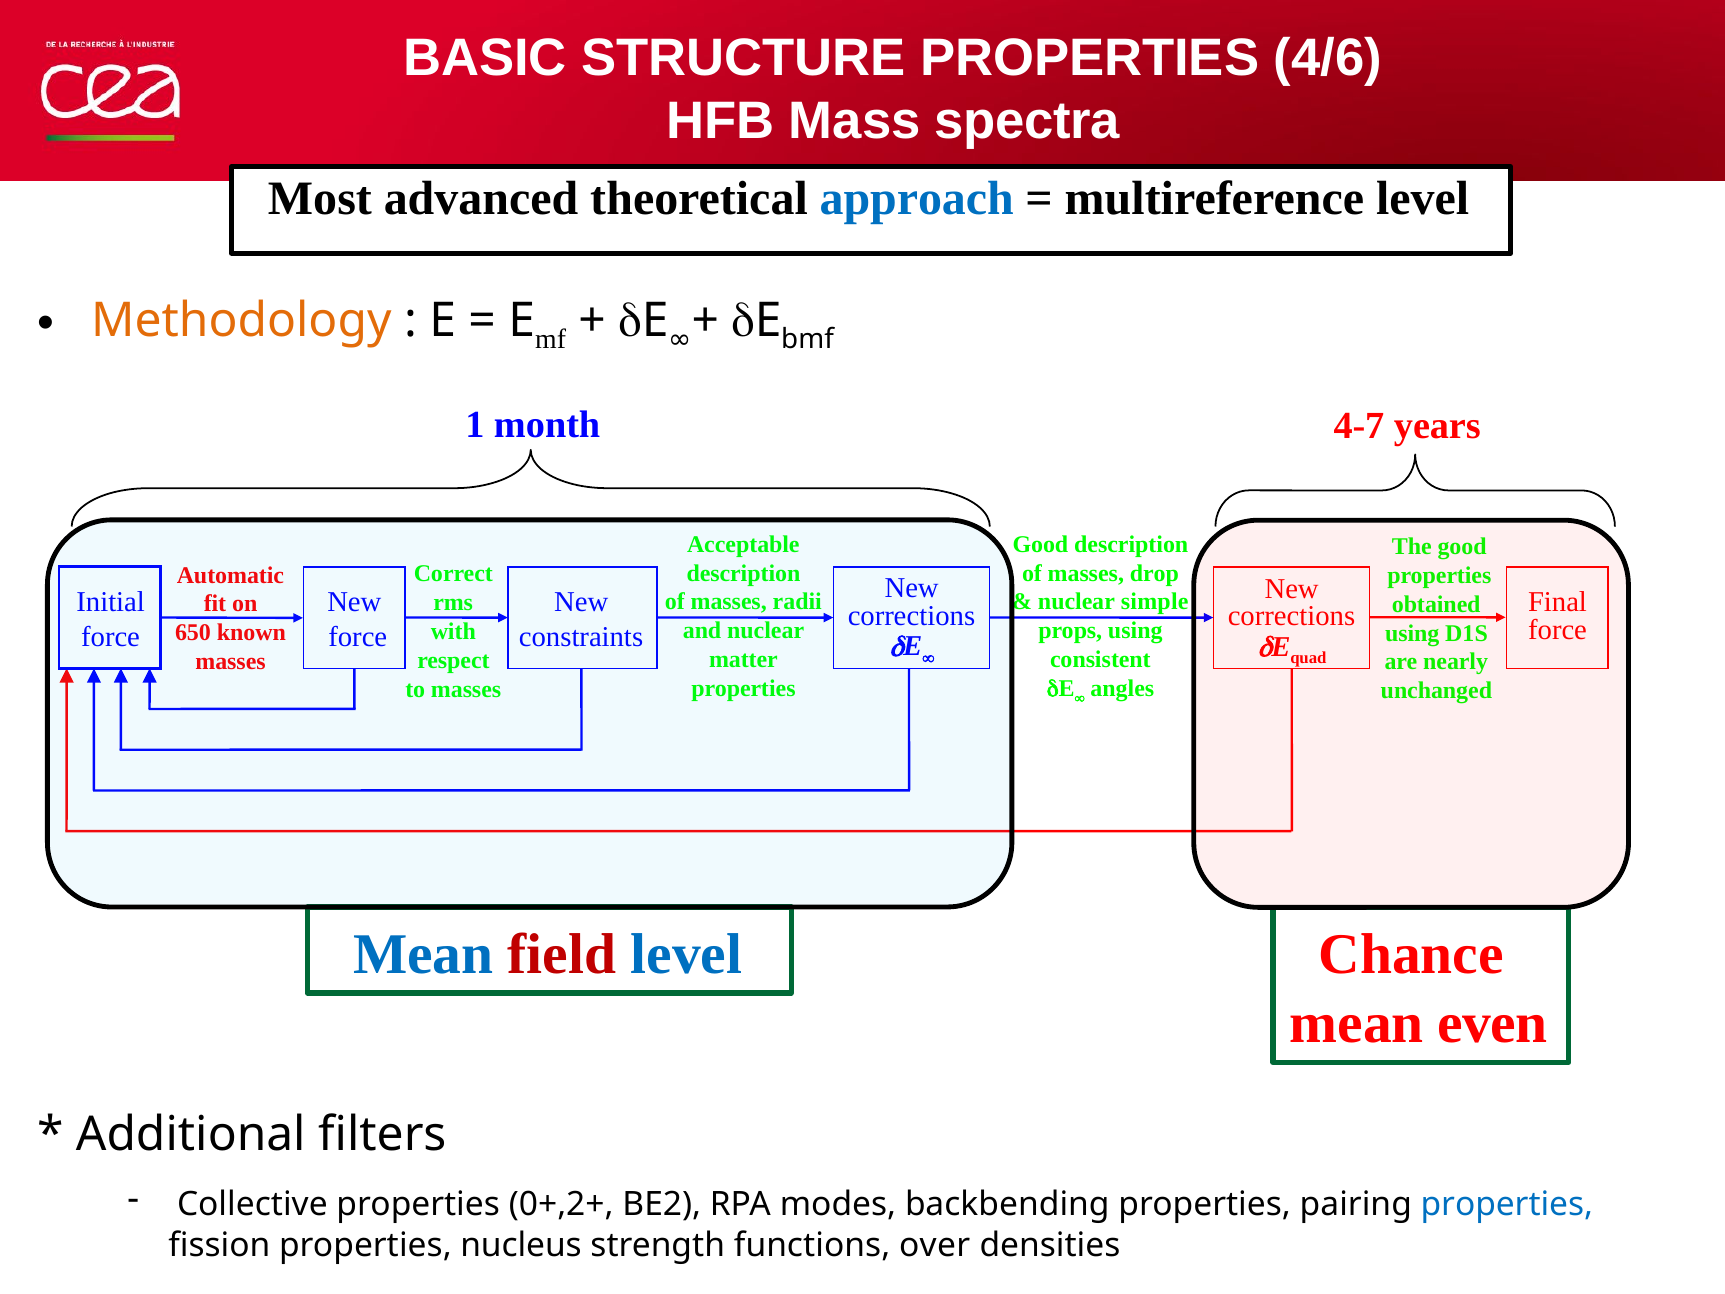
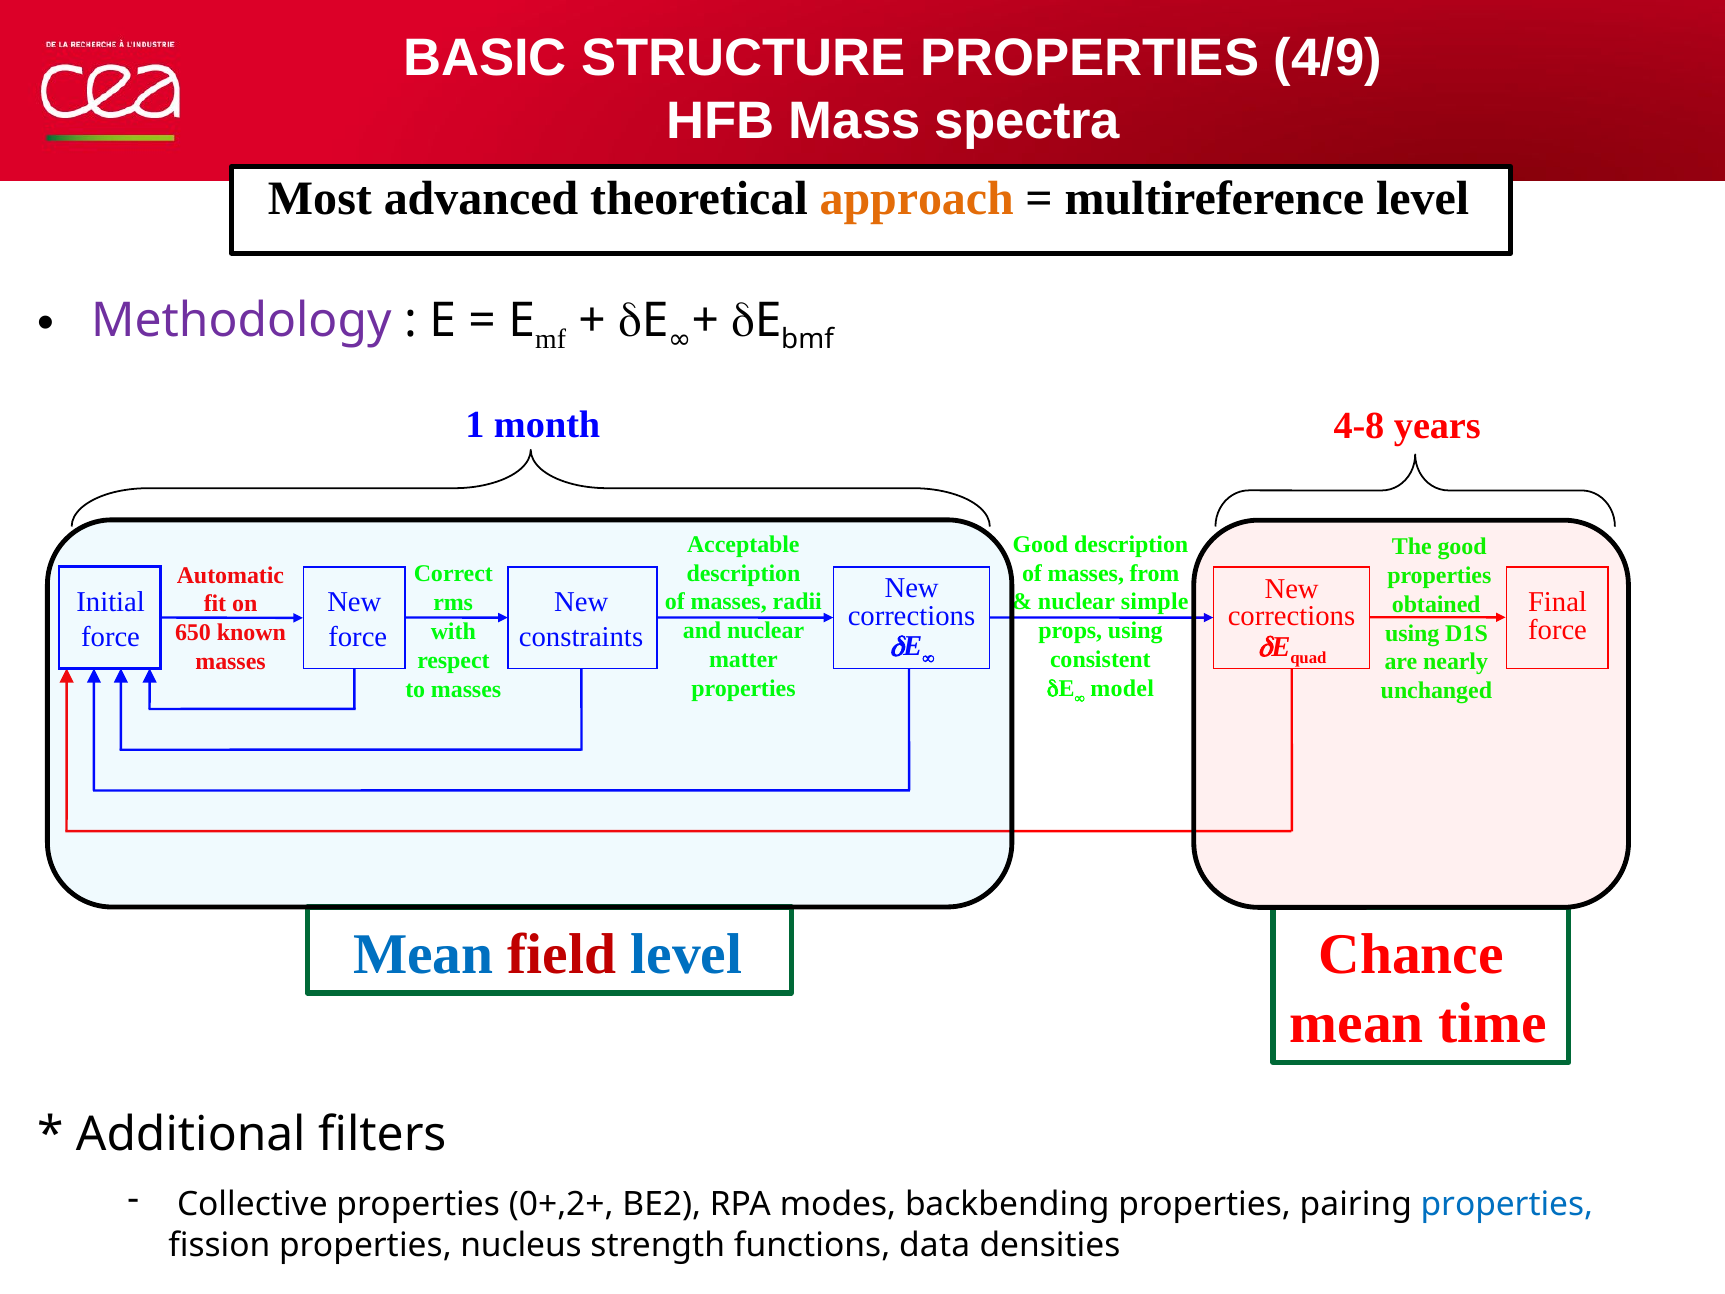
4/6: 4/6 -> 4/9 (1328, 58)
approach colour: blue -> orange (917, 199)
Methodology colour: orange -> purple (241, 321)
4-7: 4-7 -> 4-8 (1359, 426)
drop: drop -> from (1155, 573)
angles: angles -> model (1122, 688)
even: even -> time (1492, 1023)
over: over -> data (935, 1245)
